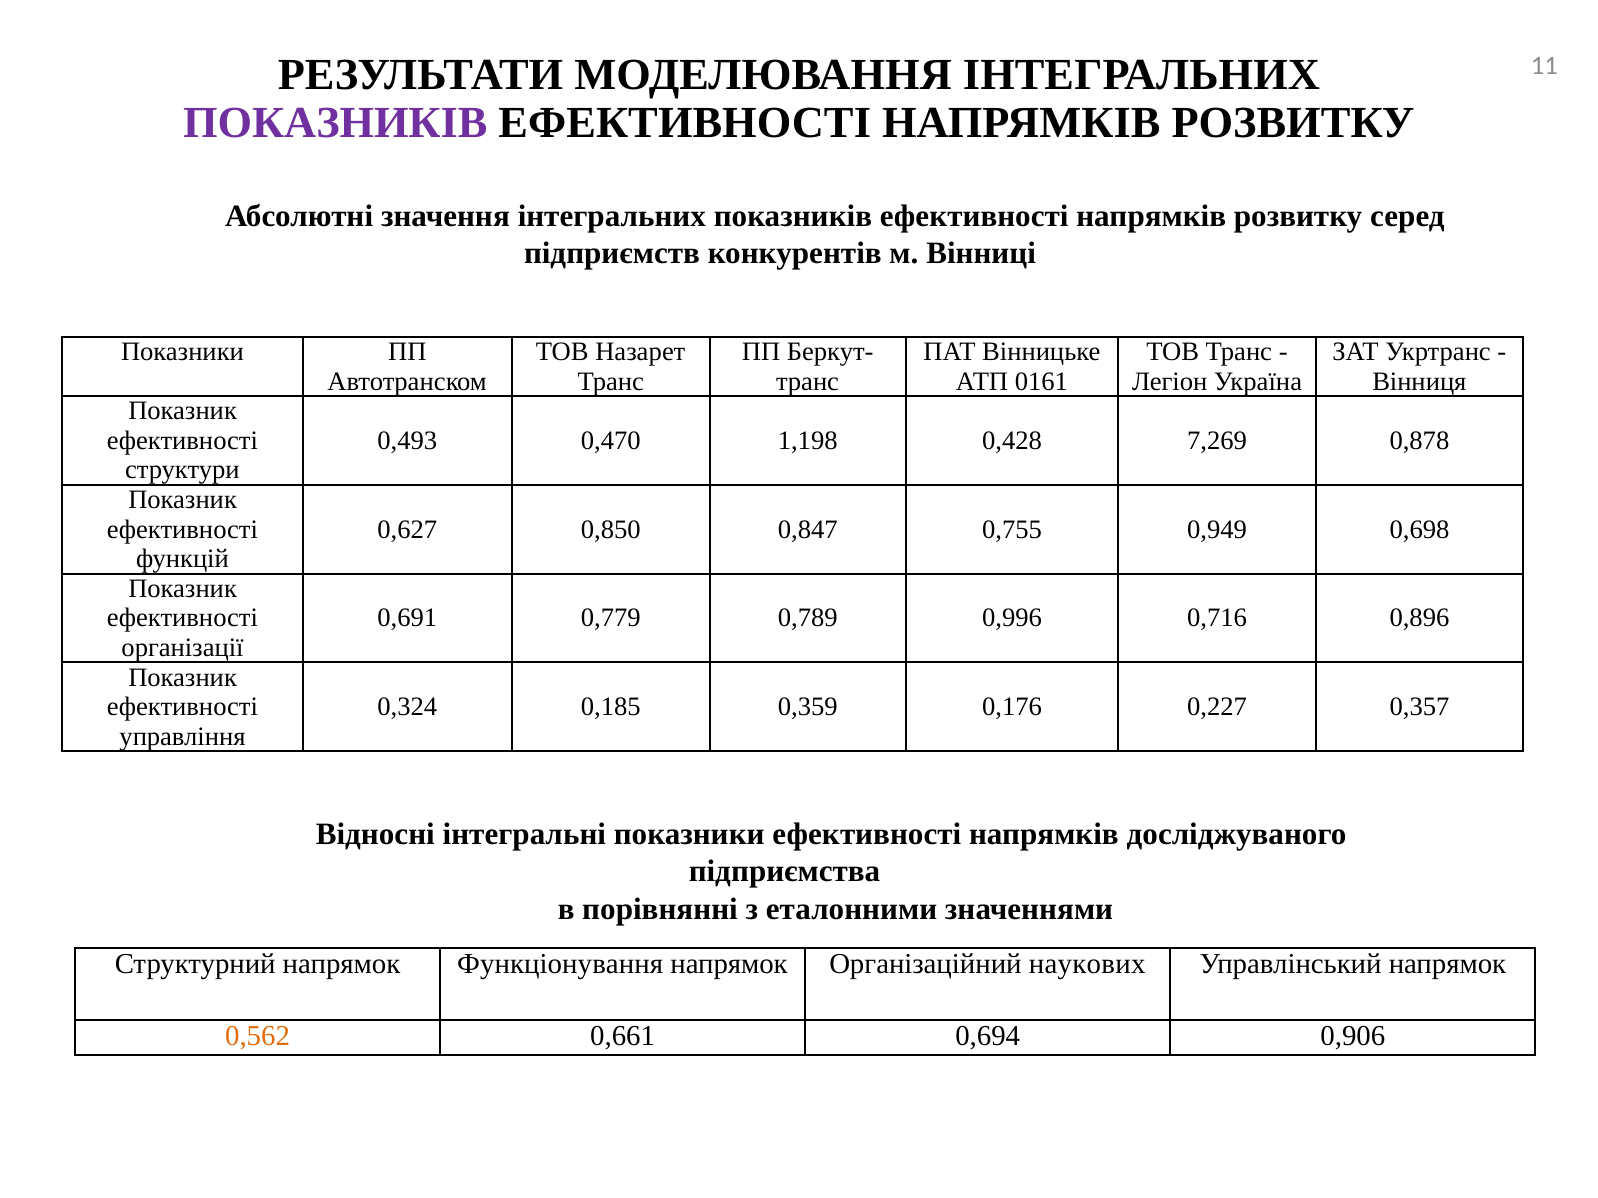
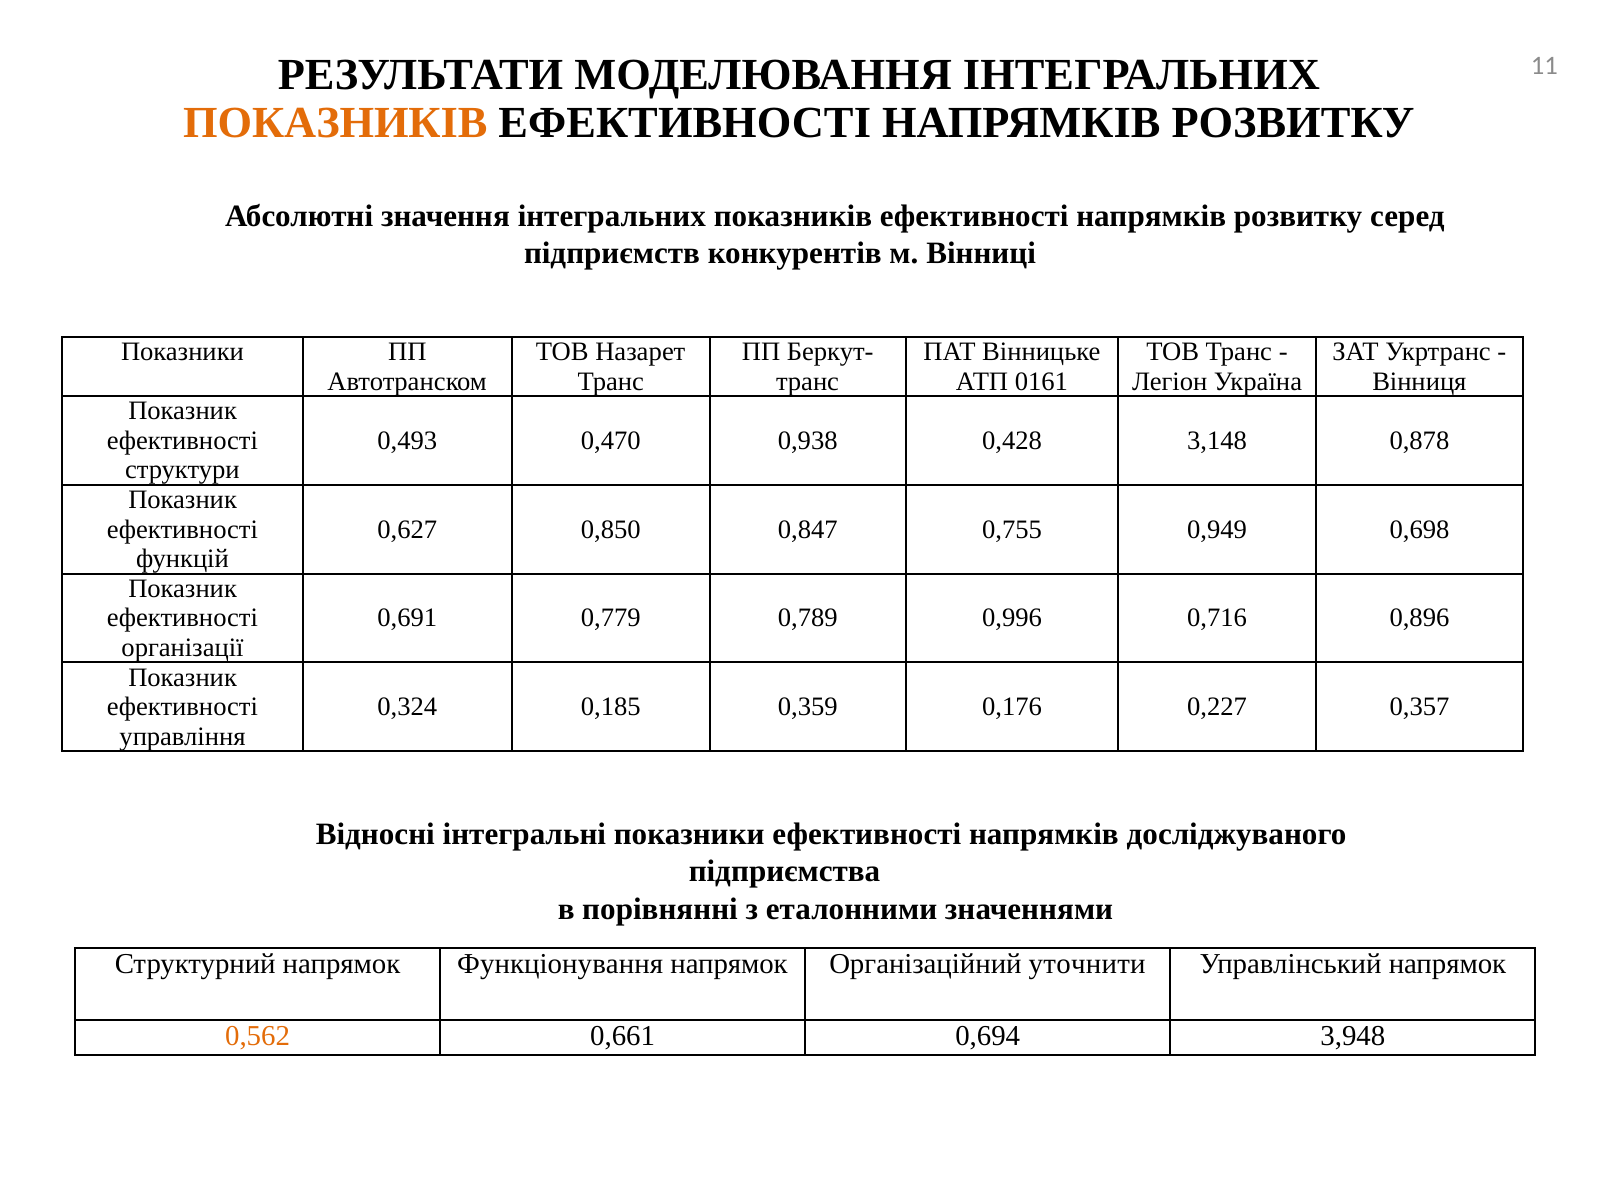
ПОКАЗНИКІВ colour: purple -> orange (335, 123)
1,198: 1,198 -> 0,938 (808, 441)
7,269: 7,269 -> 3,148 (1217, 441)
наукових: наукових -> уточнити (1087, 965)
0,906: 0,906 -> 3,948 (1353, 1036)
